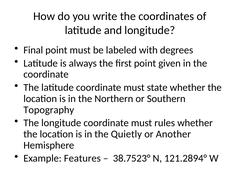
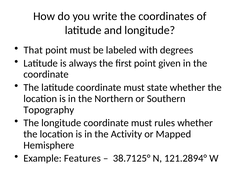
Final: Final -> That (33, 50)
Quietly: Quietly -> Activity (126, 134)
Another: Another -> Mapped (173, 134)
38.7523°: 38.7523° -> 38.7125° (132, 158)
